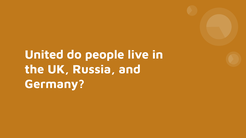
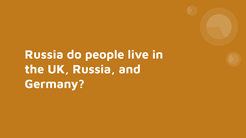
United: United -> Russia (44, 55)
